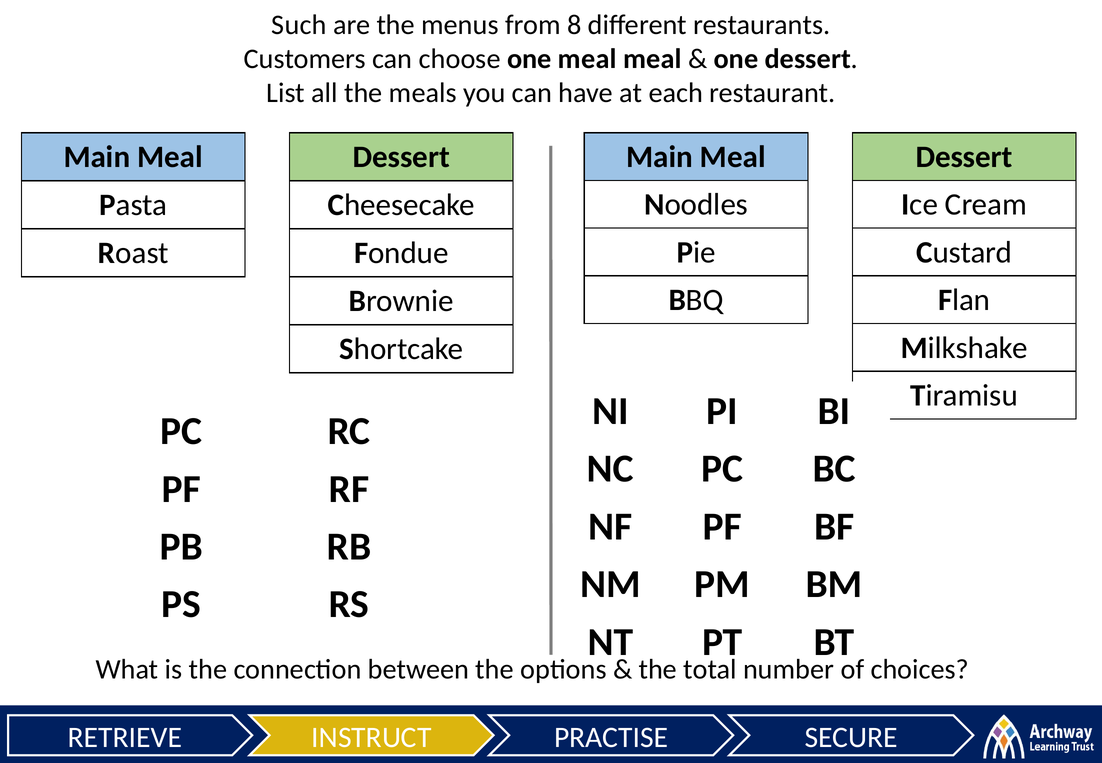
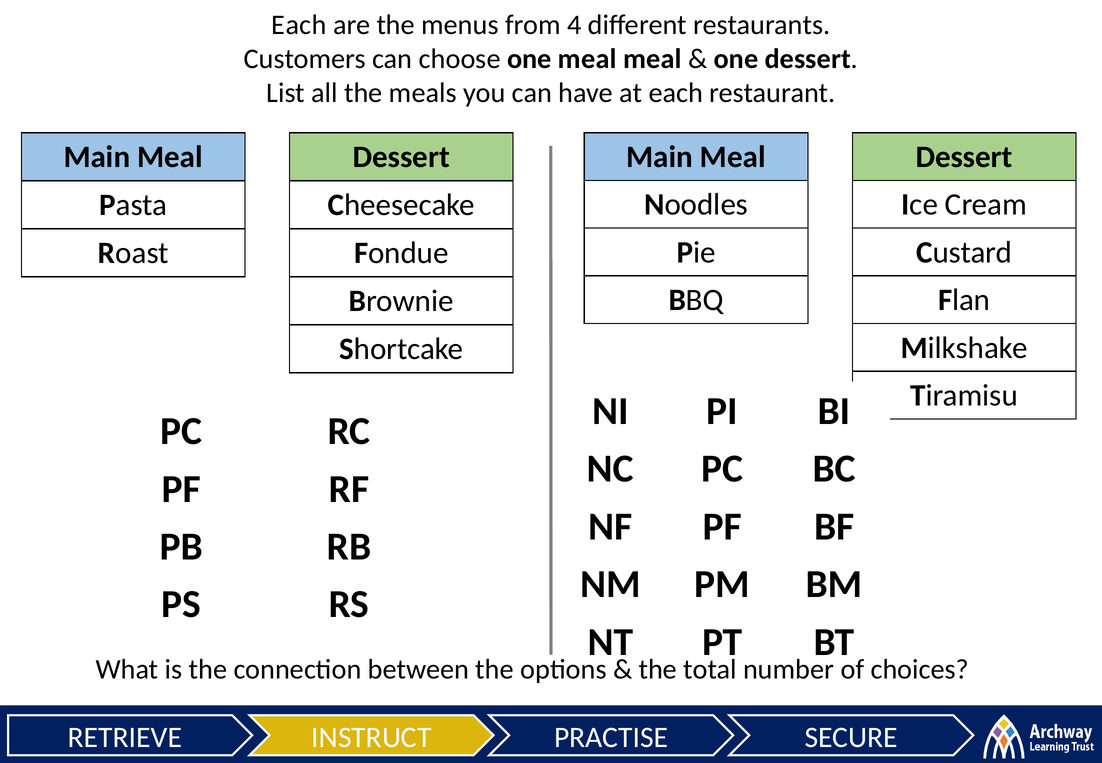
Such: Such -> Each (299, 25)
8: 8 -> 4 (574, 25)
